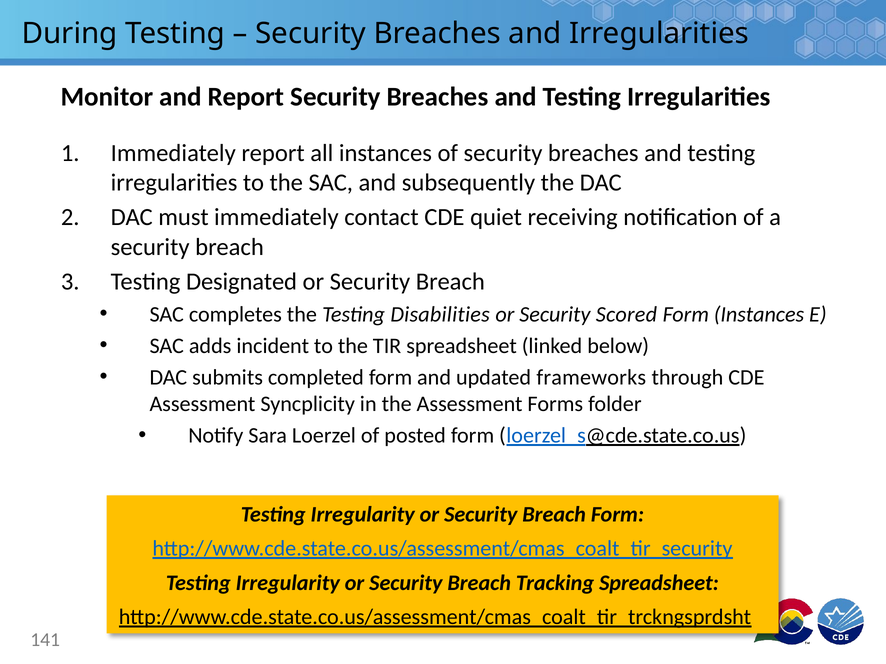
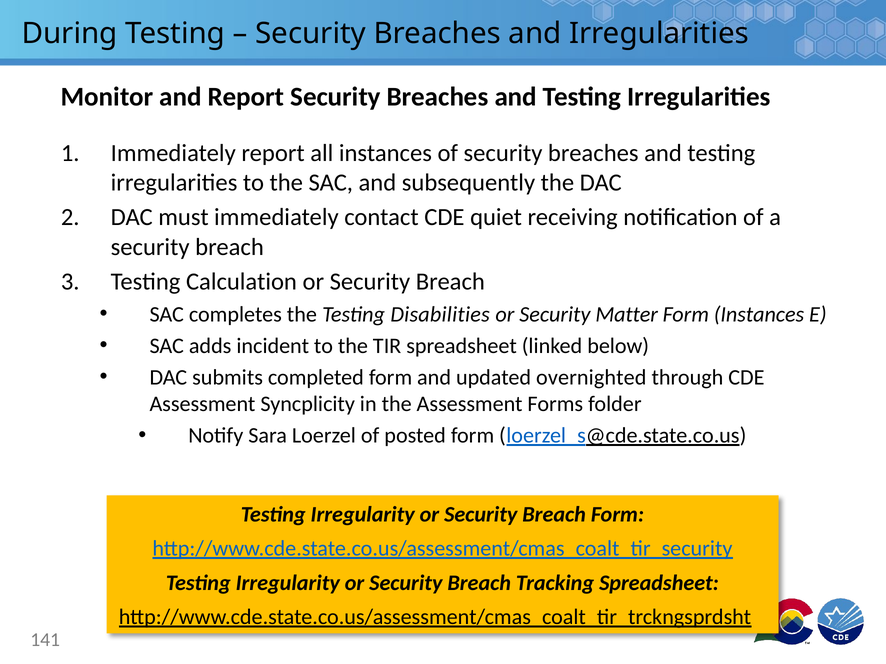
Designated: Designated -> Calculation (241, 282)
Scored: Scored -> Matter (627, 314)
frameworks: frameworks -> overnighted (591, 378)
